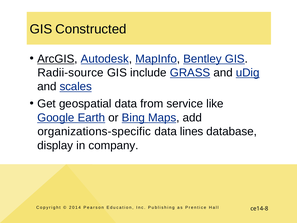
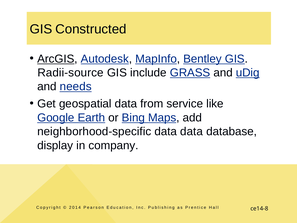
scales: scales -> needs (76, 86)
organizations-specific: organizations-specific -> neighborhood-specific (94, 131)
data lines: lines -> data (192, 131)
